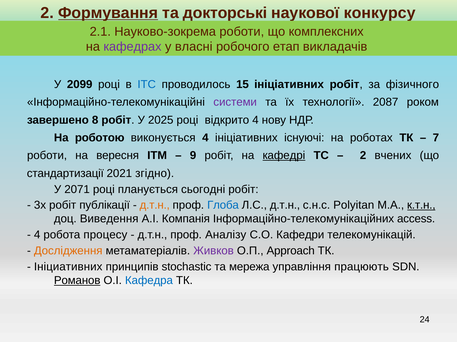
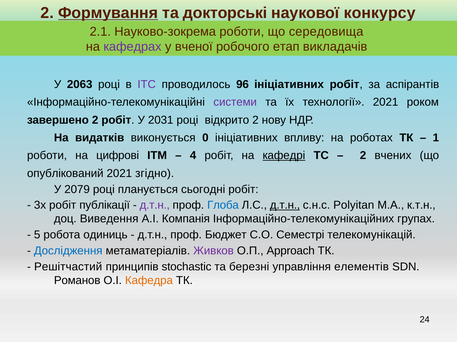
комплексних: комплексних -> середовища (326, 32)
власні: власні -> вченої (194, 47)
2099: 2099 -> 2063 (80, 85)
ІТС colour: blue -> purple (147, 85)
15: 15 -> 96 (243, 85)
фізичного: фізичного -> аспірантів (413, 85)
технології 2087: 2087 -> 2021 (386, 102)
завершено 8: 8 -> 2 (95, 120)
2025: 2025 -> 2031 (161, 120)
відкрито 4: 4 -> 2 (255, 120)
роботою: роботою -> видатків (100, 138)
виконується 4: 4 -> 0 (205, 138)
існуючі: існуючі -> впливу (304, 138)
7: 7 -> 1 (436, 138)
вересня: вересня -> цифрові (118, 156)
9: 9 -> 4 (193, 156)
стандартизації: стандартизації -> опублікований (65, 174)
2071: 2071 -> 2079 (77, 190)
д.т.н colour: orange -> purple (155, 206)
д.т.н underline: none -> present (285, 206)
к.т.н underline: present -> none (421, 206)
access: access -> групах (416, 219)
4: 4 -> 5 (37, 235)
процесу: процесу -> одиниць (105, 235)
Аналізу: Аналізу -> Бюджет (226, 235)
Кафедри: Кафедри -> Семестрі (300, 235)
Дослідження colour: orange -> blue (68, 251)
Ініциативних: Ініциативних -> Решітчастий (68, 267)
мережа: мережа -> березні (249, 267)
працюють: працюють -> елементів (362, 267)
Романов underline: present -> none (77, 281)
Кафедра colour: blue -> orange (149, 281)
